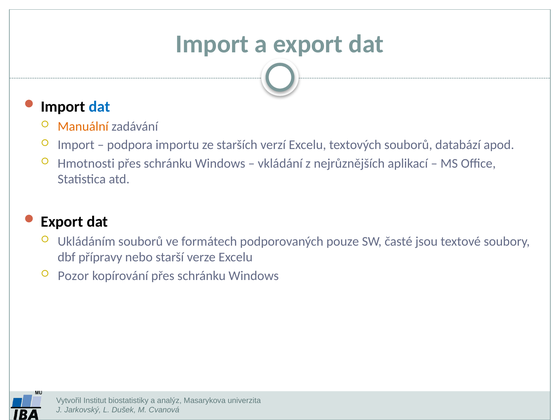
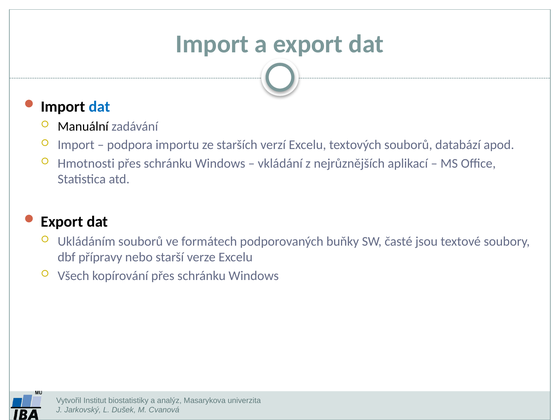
Manuální colour: orange -> black (83, 126)
pouze: pouze -> buňky (343, 241)
Pozor: Pozor -> Všech (73, 276)
